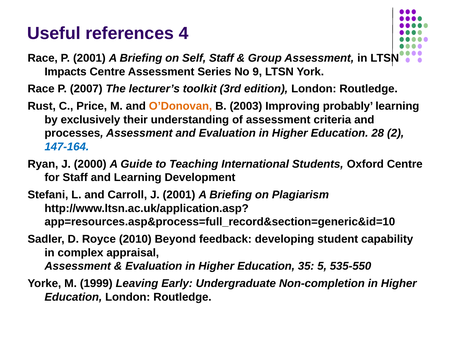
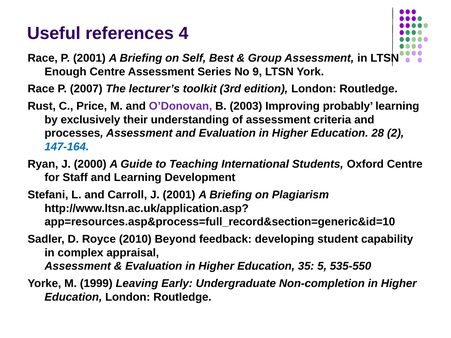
Self Staff: Staff -> Best (221, 58)
Impacts: Impacts -> Enough (65, 72)
O’Donovan colour: orange -> purple (181, 106)
